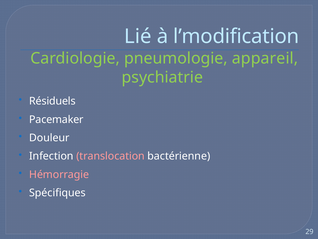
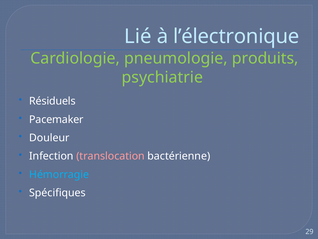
l’modification: l’modification -> l’électronique (236, 36)
appareil: appareil -> produits (265, 58)
Hémorragie colour: pink -> light blue (59, 174)
